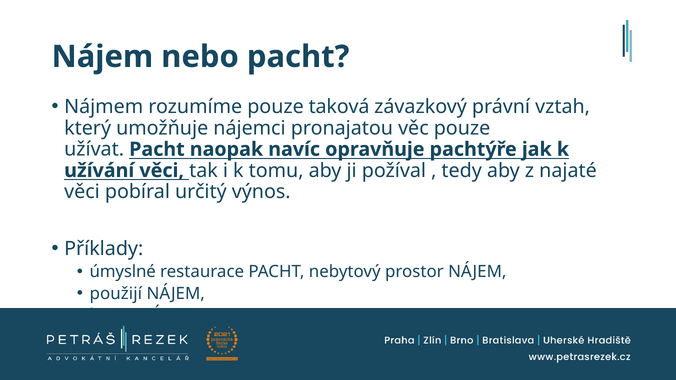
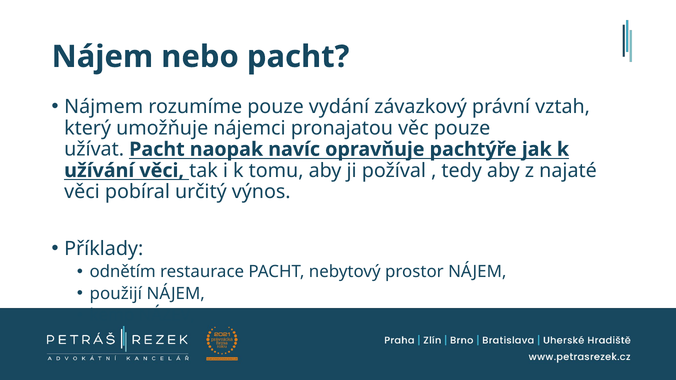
taková: taková -> vydání (339, 107)
úmyslné: úmyslné -> odnětím (123, 272)
